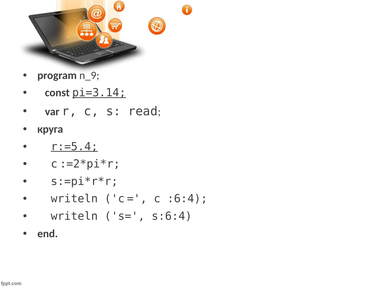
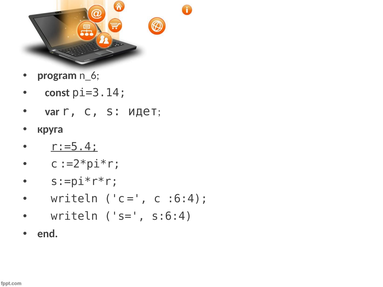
n_9: n_9 -> n_6 (89, 75)
pi=3.14 underline: present -> none (99, 93)
read: read -> идет (143, 111)
